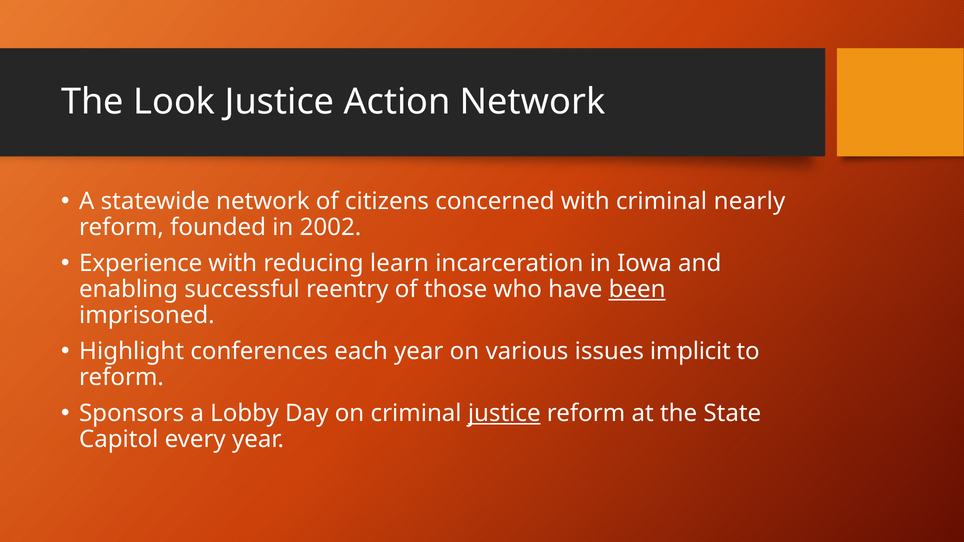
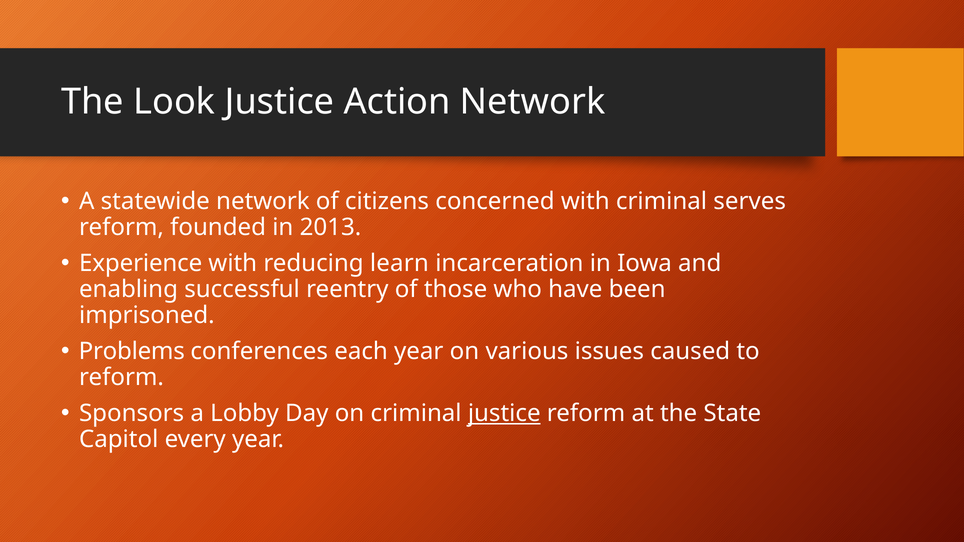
nearly: nearly -> serves (750, 201)
2002: 2002 -> 2013 (330, 227)
been underline: present -> none (637, 289)
Highlight: Highlight -> Problems (132, 351)
implicit: implicit -> caused (690, 351)
